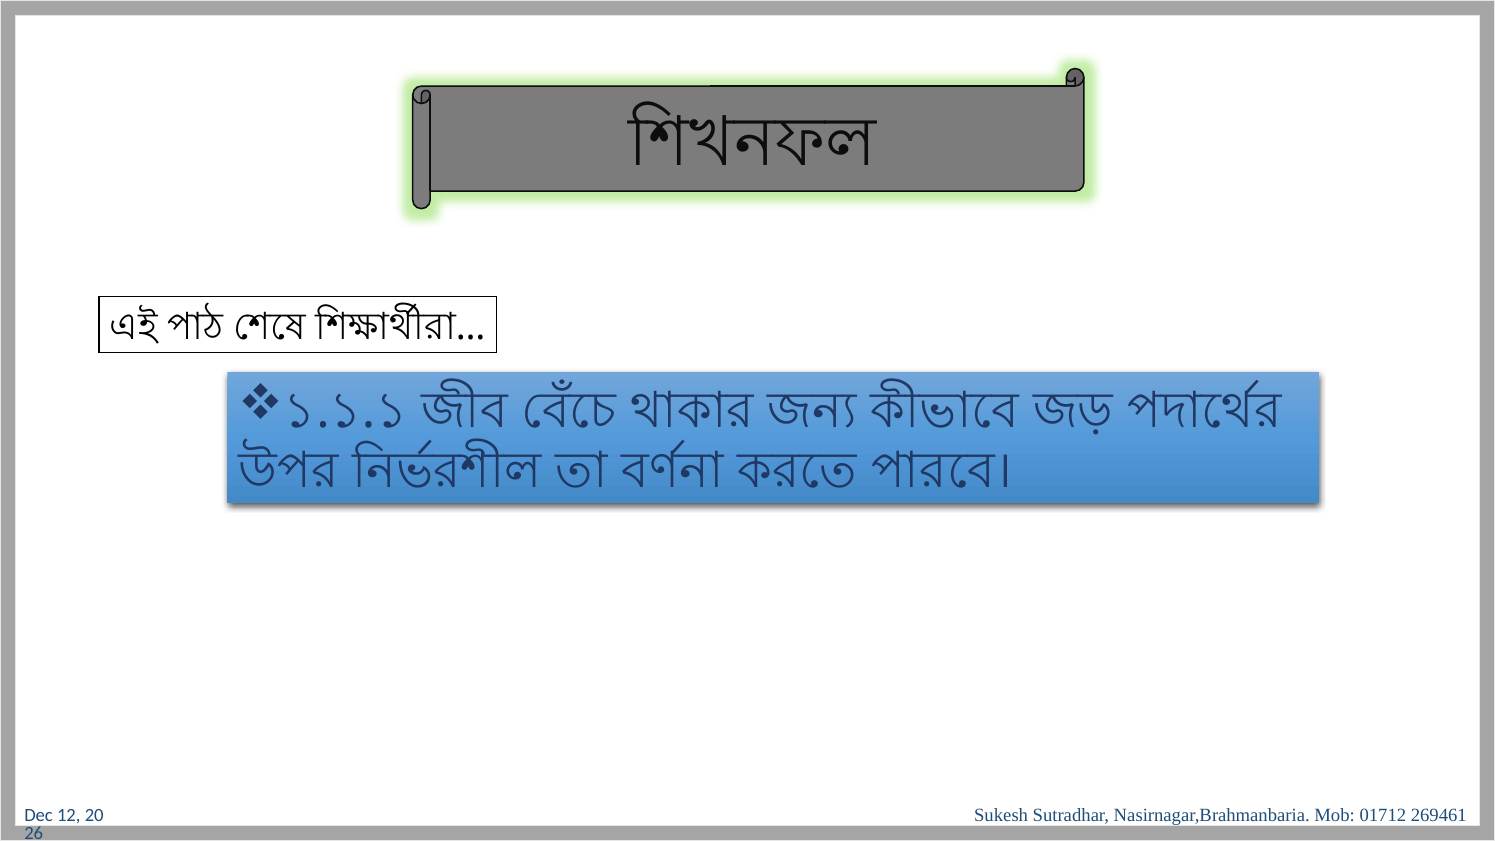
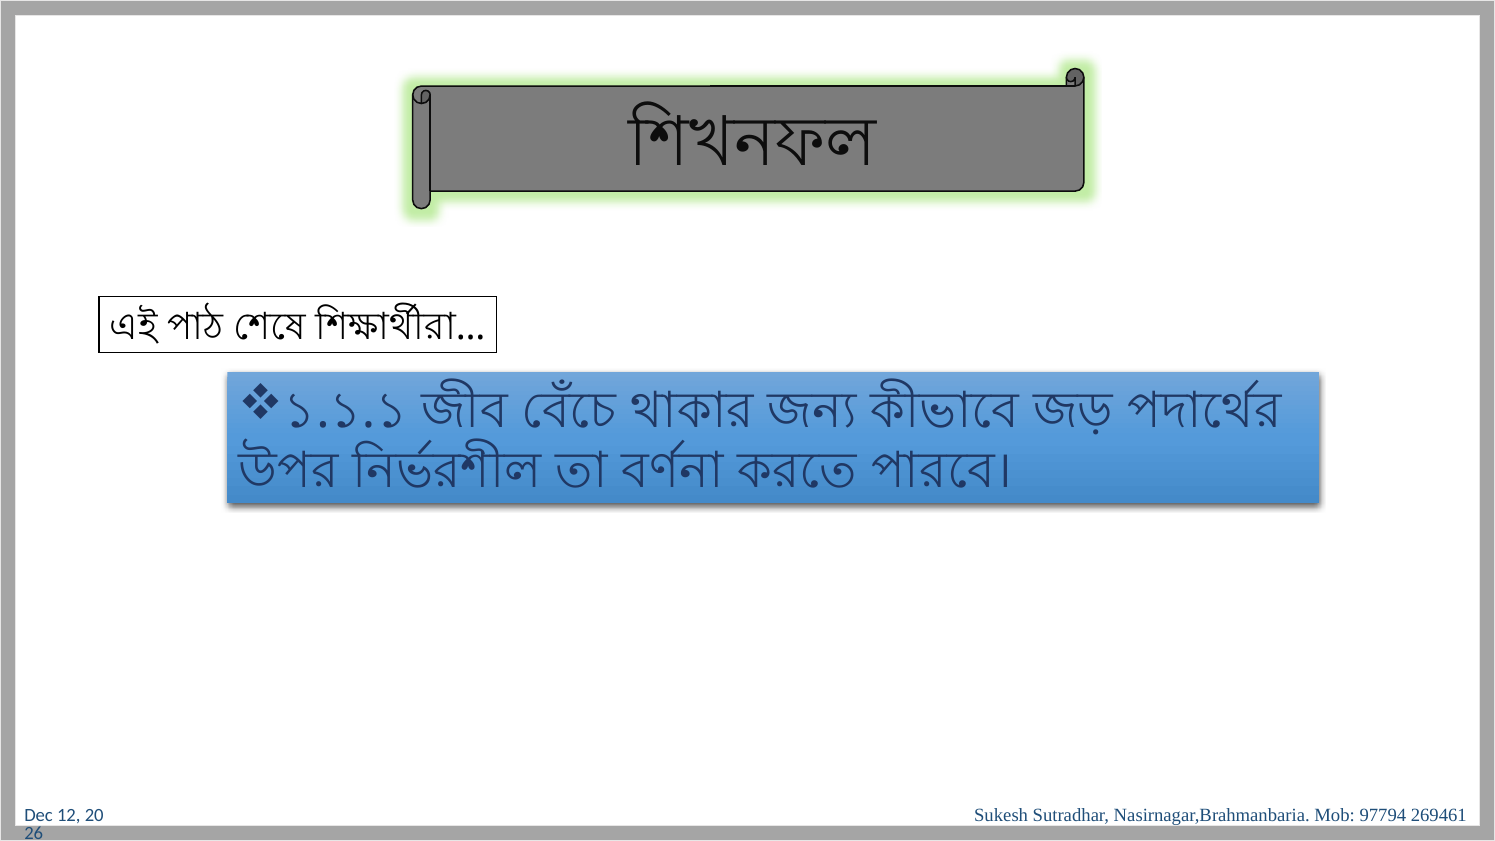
01712: 01712 -> 97794 (1383, 815)
